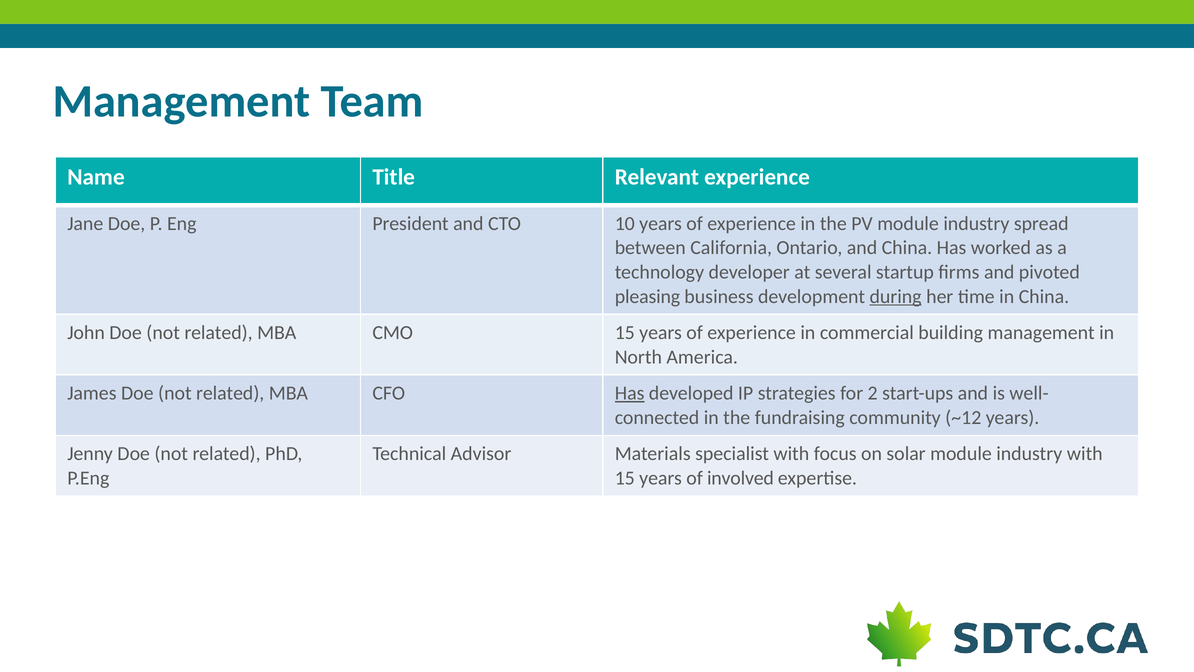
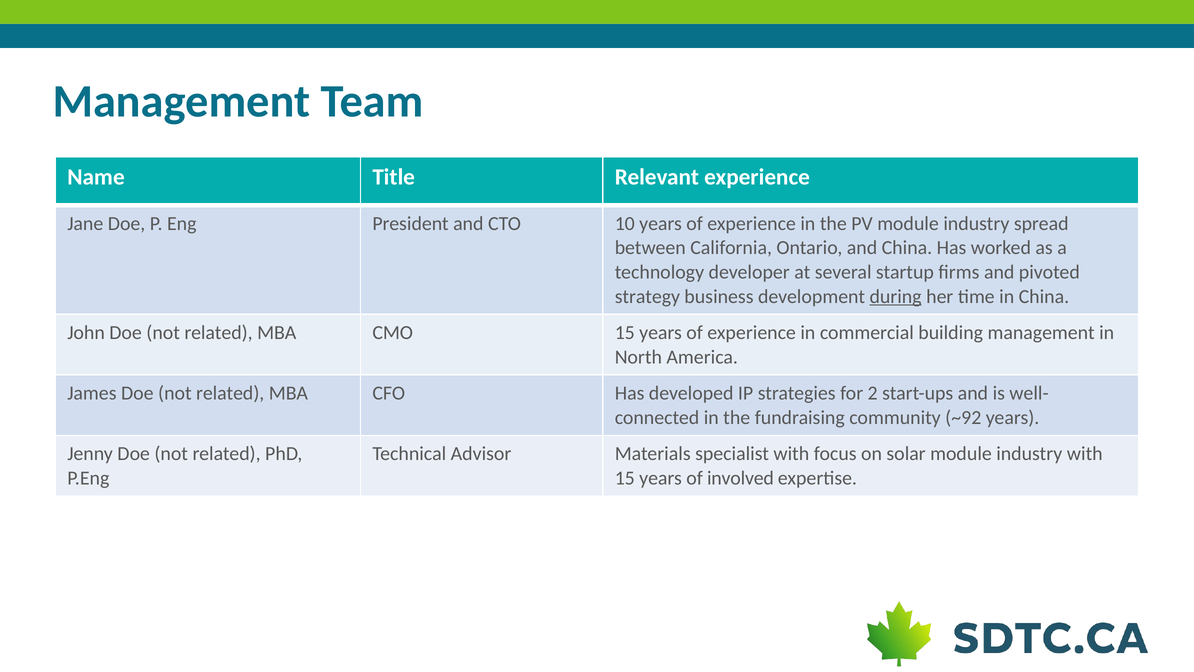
pleasing: pleasing -> strategy (647, 296)
Has underline: present -> none (630, 393)
~12: ~12 -> ~92 (963, 417)
